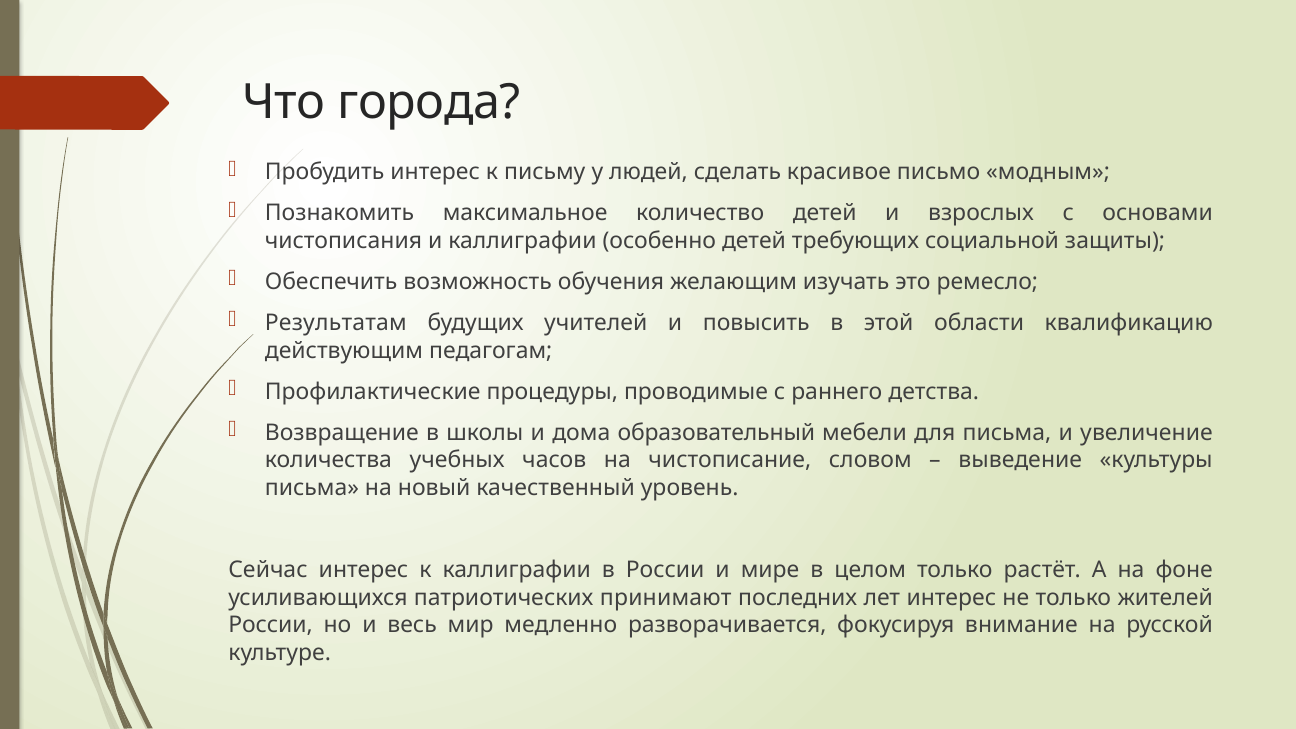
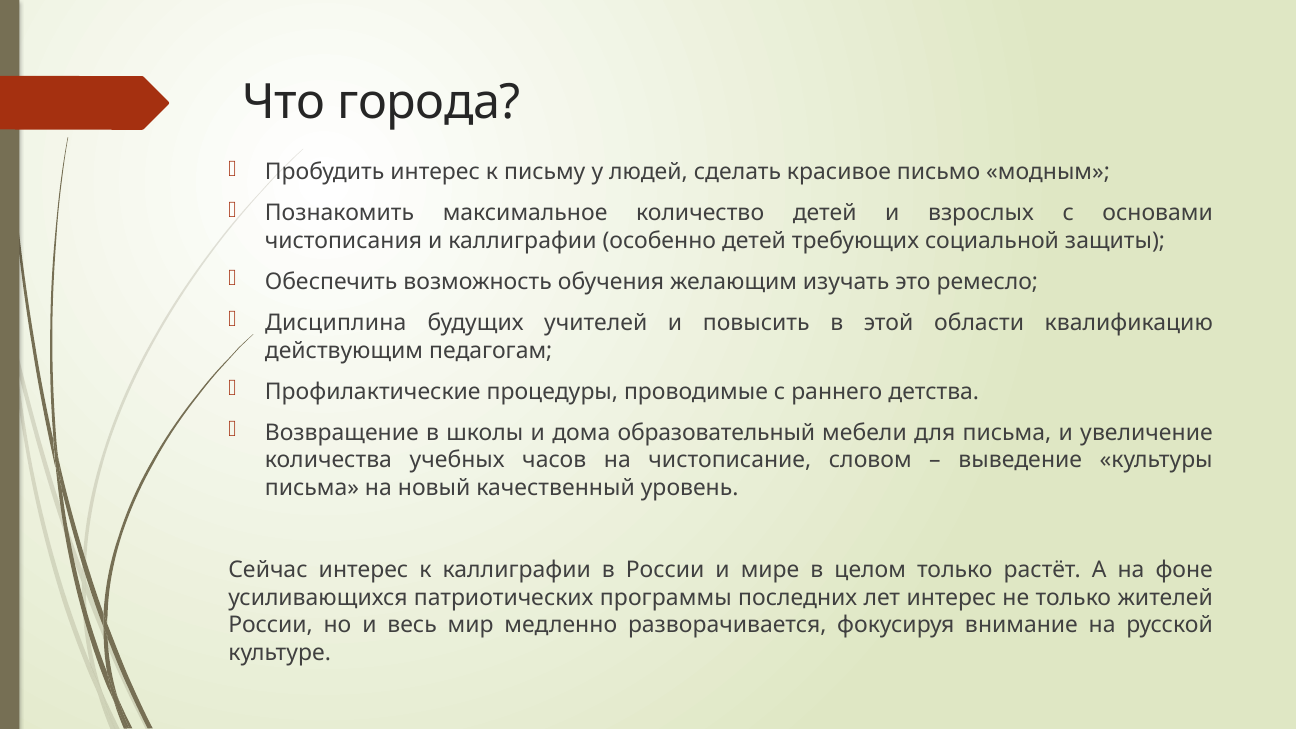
Результатам: Результатам -> Дисциплина (336, 323)
принимают: принимают -> программы (666, 598)
